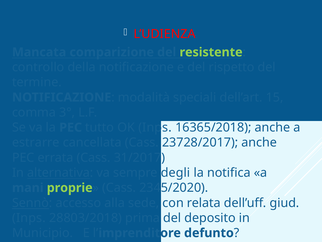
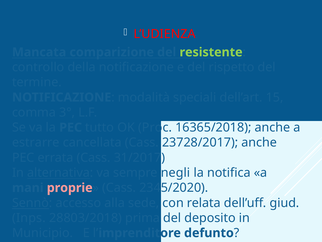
OK Inps: Inps -> Proc (155, 127)
degli: degli -> negli (176, 172)
proprie colour: light green -> pink (70, 187)
